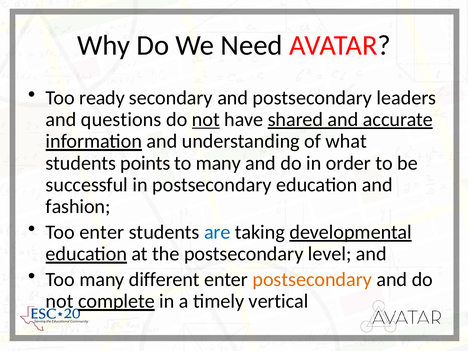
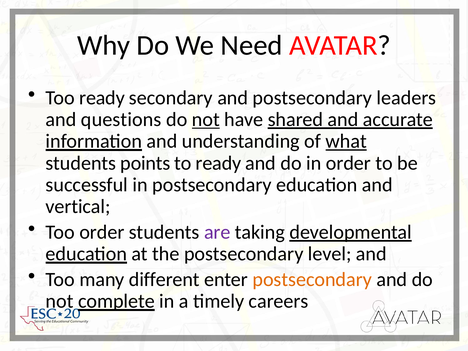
what underline: none -> present (346, 141)
to many: many -> ready (218, 163)
fashion: fashion -> vertical (78, 207)
Too enter: enter -> order (102, 232)
are colour: blue -> purple (217, 232)
vertical: vertical -> careers (279, 301)
